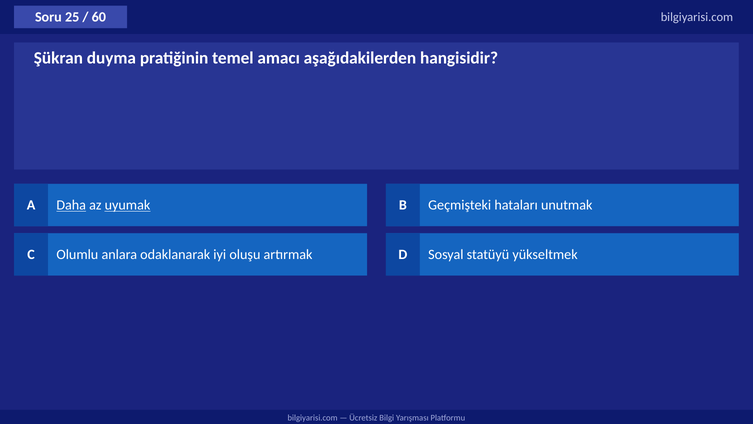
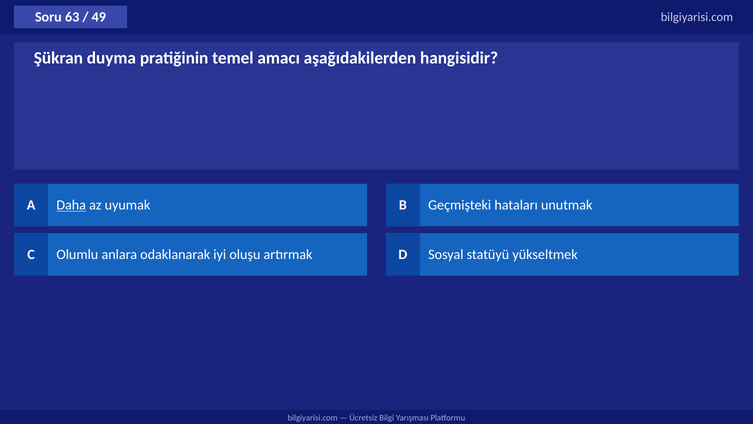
25: 25 -> 63 (72, 17)
60: 60 -> 49 (99, 17)
uyumak underline: present -> none (127, 205)
